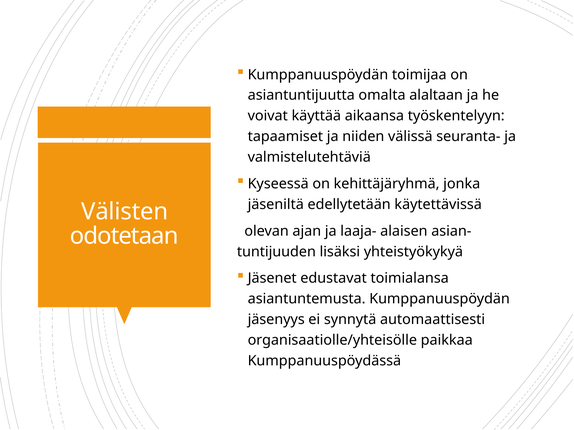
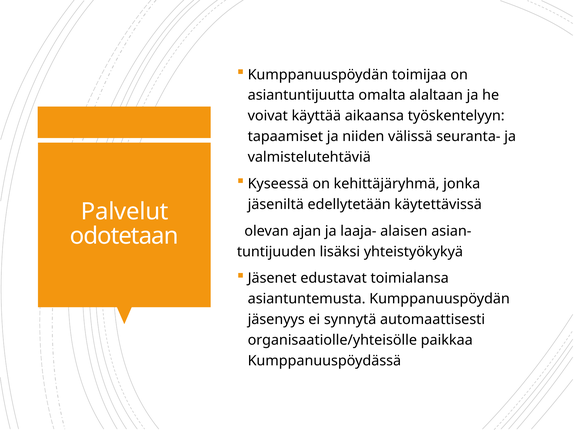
Välisten: Välisten -> Palvelut (125, 212)
